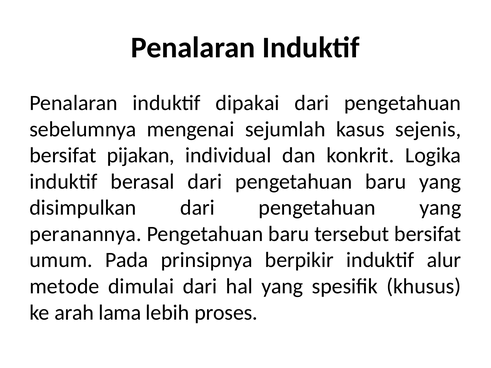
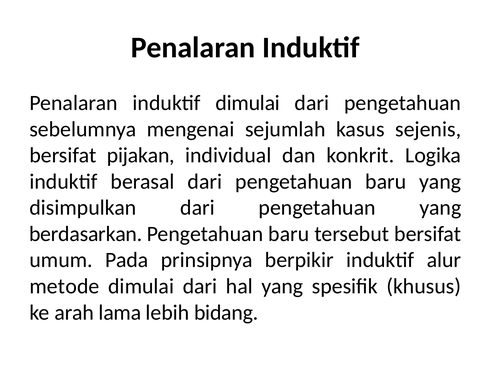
induktif dipakai: dipakai -> dimulai (248, 103)
peranannya: peranannya -> berdasarkan (86, 234)
proses: proses -> bidang (226, 313)
